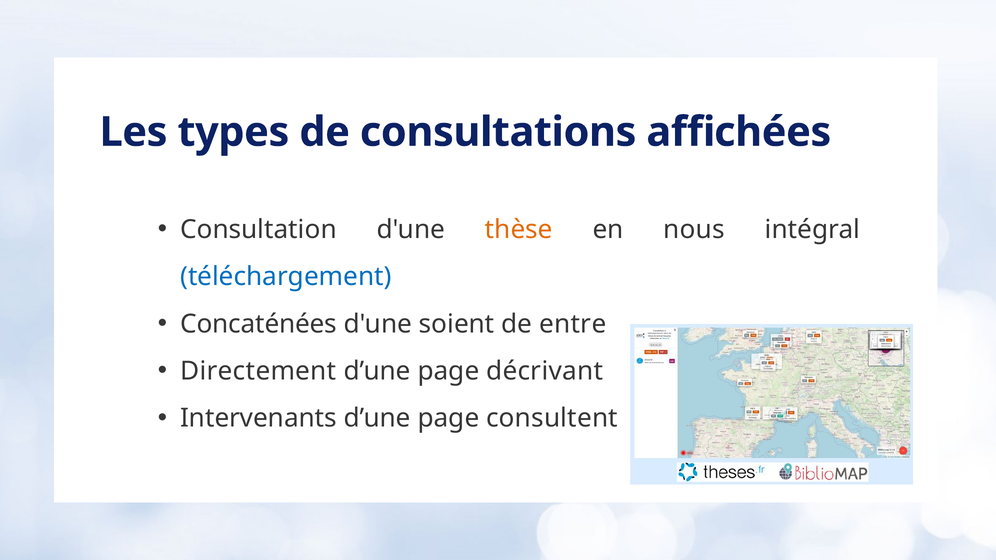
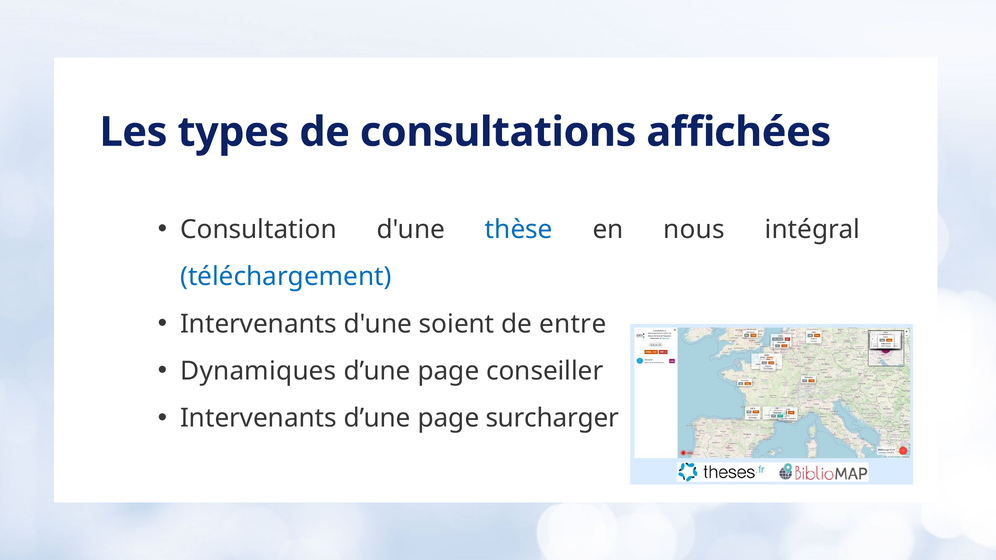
thèse colour: orange -> blue (519, 230)
Concaténées: Concaténées -> Intervenants (258, 324)
Directement: Directement -> Dynamiques (258, 371)
décrivant: décrivant -> conseiller (545, 371)
consultent: consultent -> surcharger (552, 418)
